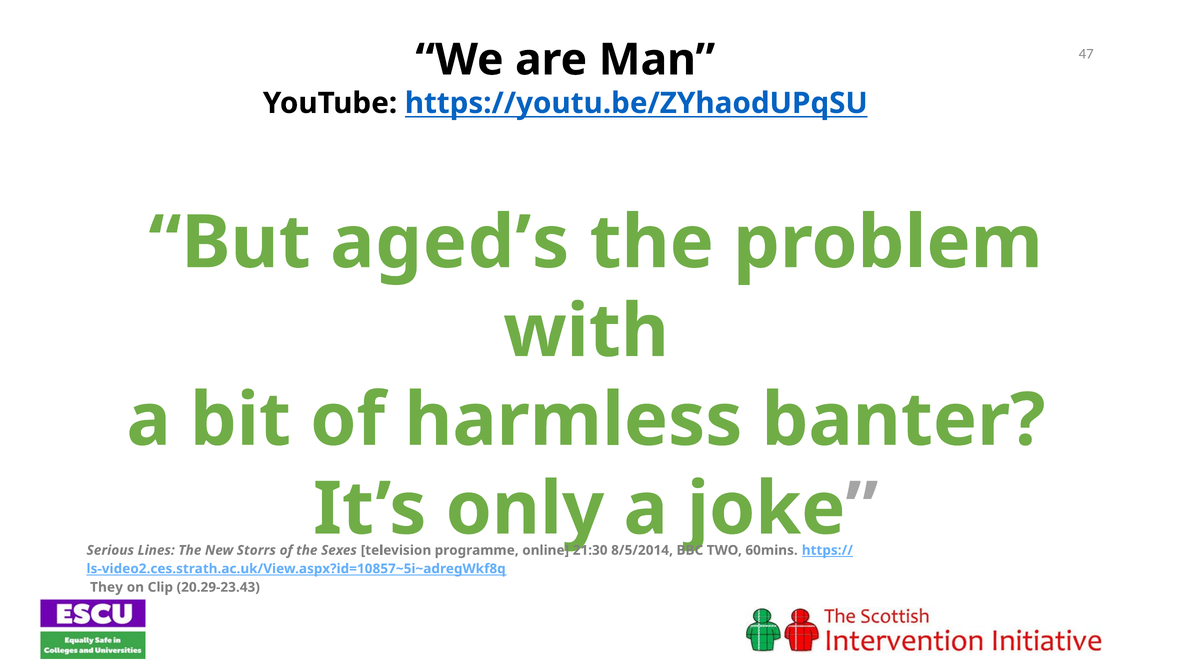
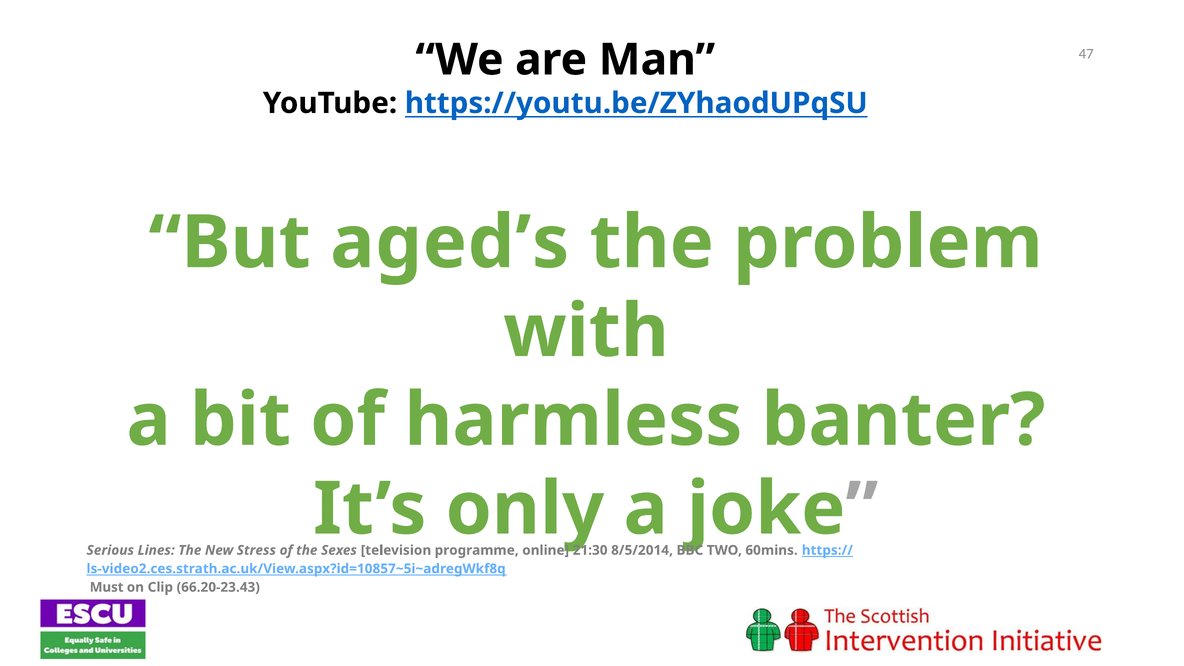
Storrs: Storrs -> Stress (256, 550)
They: They -> Must (107, 587)
20.29-23.43: 20.29-23.43 -> 66.20-23.43 (218, 587)
